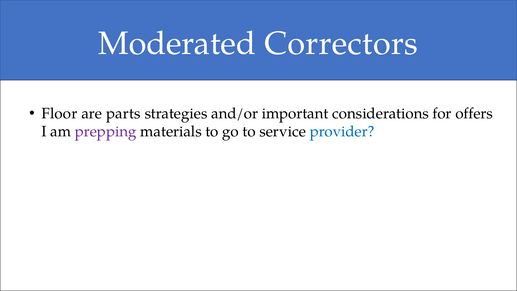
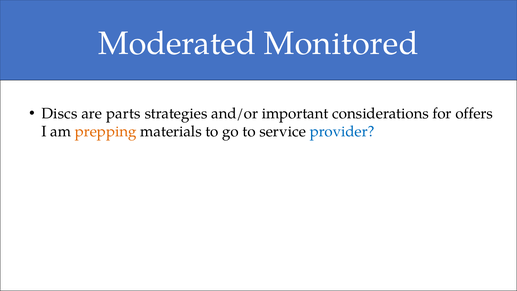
Correctors: Correctors -> Monitored (341, 43)
Floor: Floor -> Discs (59, 113)
prepping colour: purple -> orange (106, 132)
